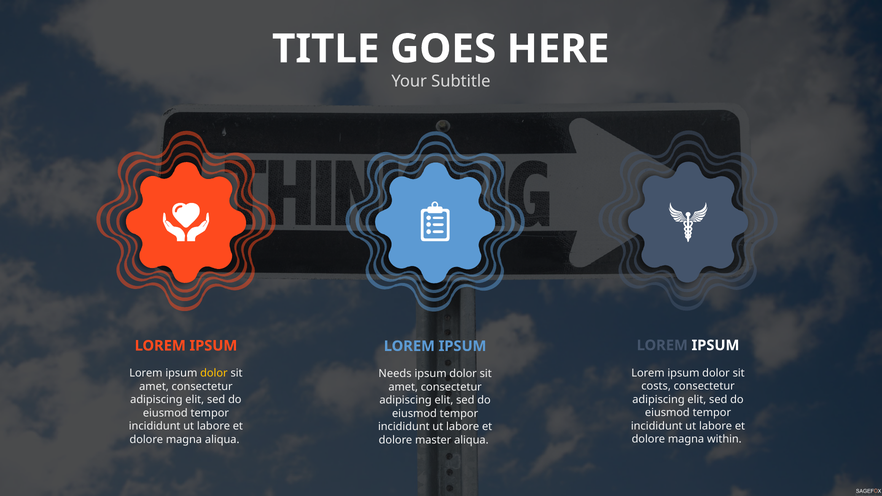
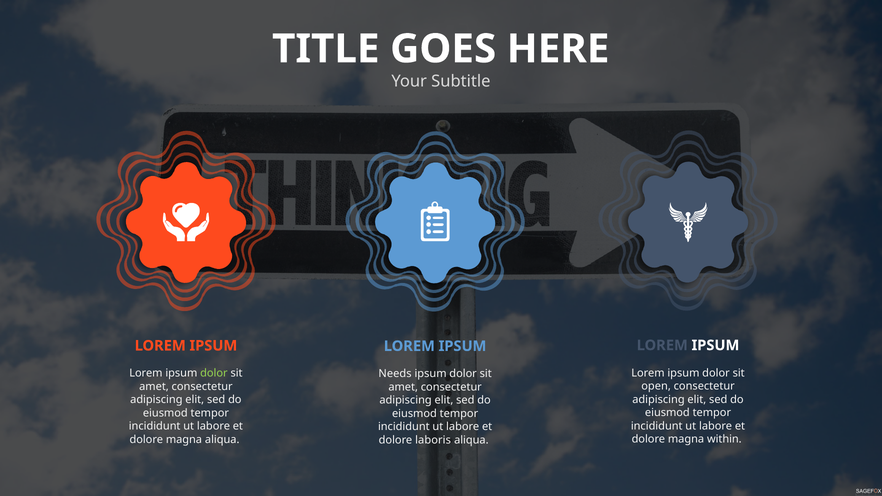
dolor colour: yellow -> light green (214, 373)
costs: costs -> open (656, 386)
master: master -> laboris (433, 440)
